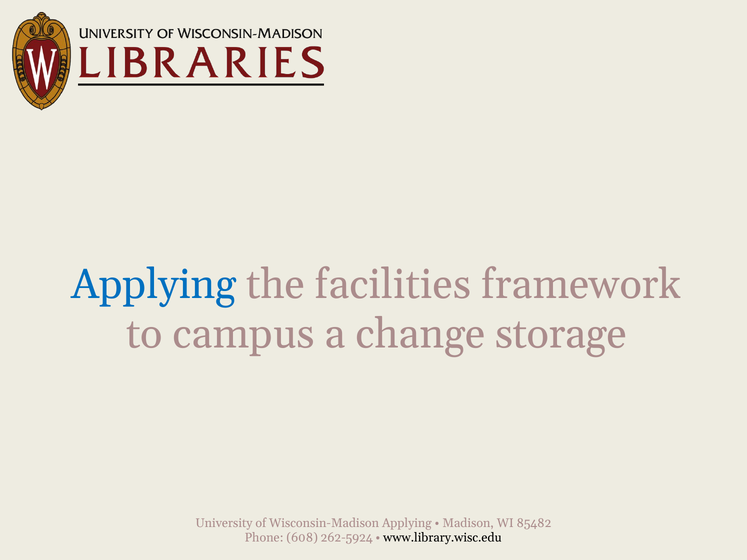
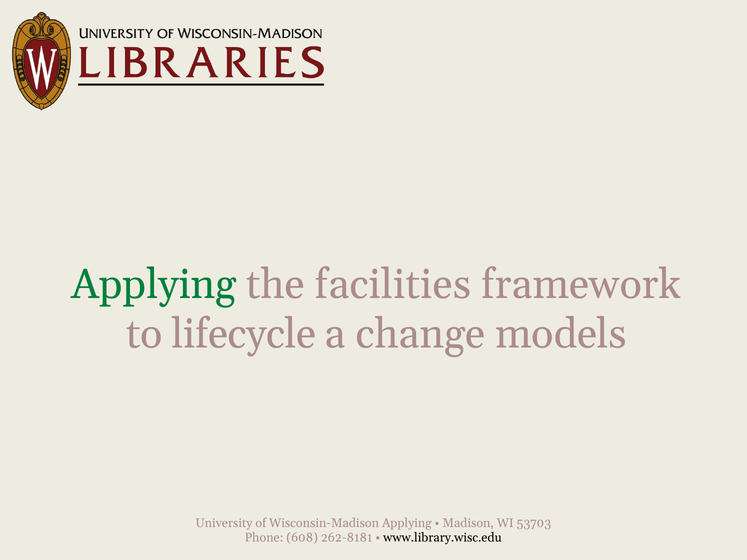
Applying colour: blue -> green (154, 284)
campus: campus -> lifecycle (244, 334)
storage: storage -> models (561, 334)
85482: 85482 -> 53703 (534, 523)
262-5924: 262-5924 -> 262-8181 (347, 538)
